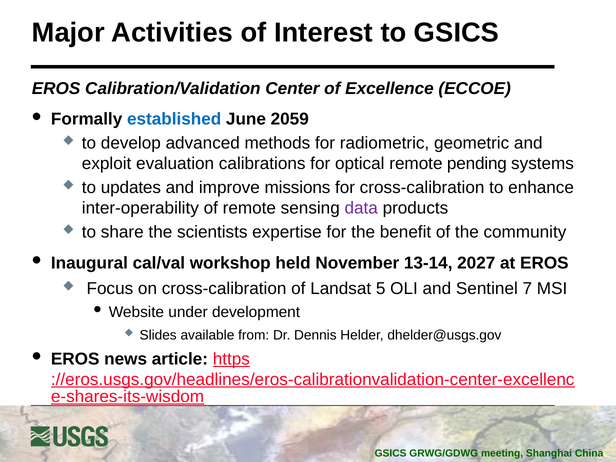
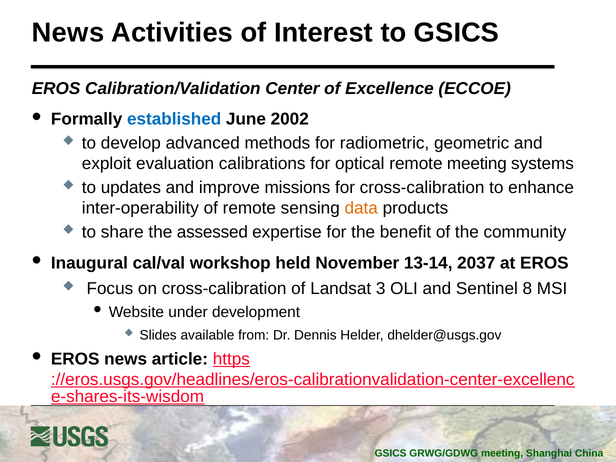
Major: Major -> News (68, 33)
2059: 2059 -> 2002 (290, 119)
remote pending: pending -> meeting (477, 164)
data colour: purple -> orange (361, 208)
scientists: scientists -> assessed (212, 232)
2027: 2027 -> 2037 (476, 263)
5: 5 -> 3 (381, 289)
7: 7 -> 8 (527, 289)
